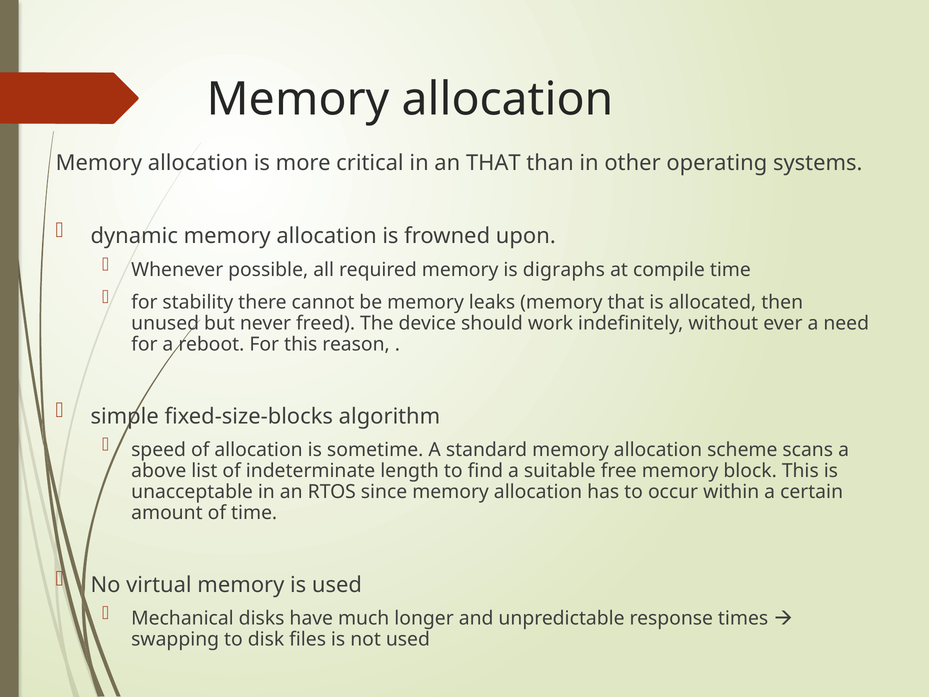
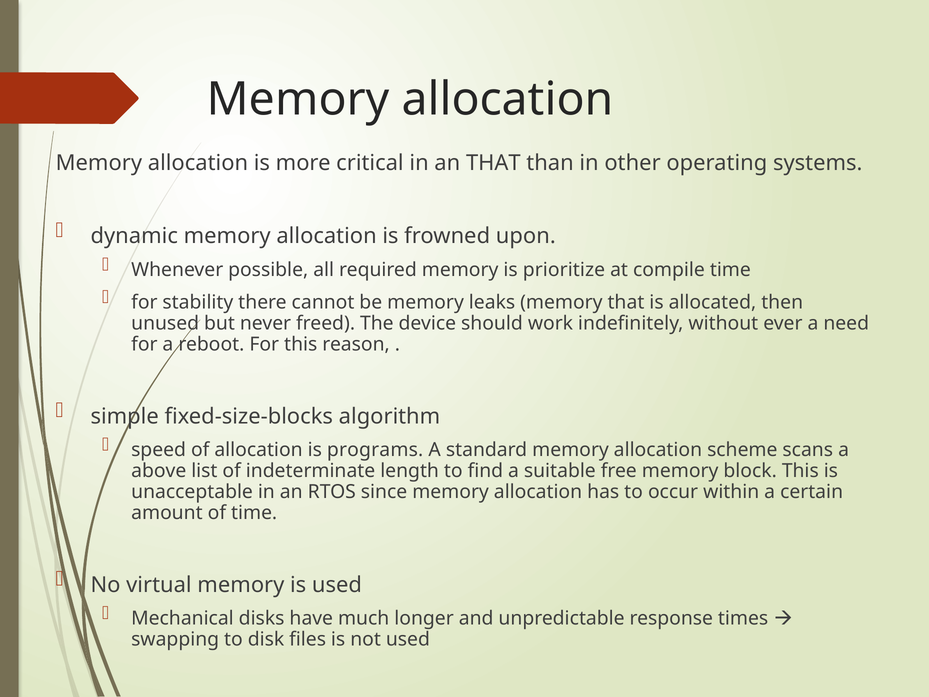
digraphs: digraphs -> prioritize (564, 270)
sometime: sometime -> programs (375, 450)
